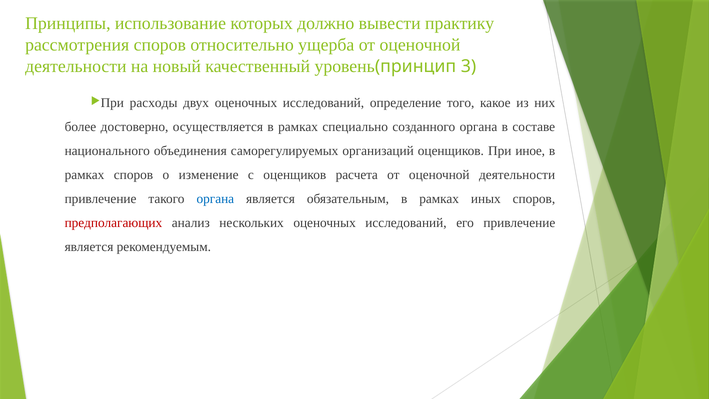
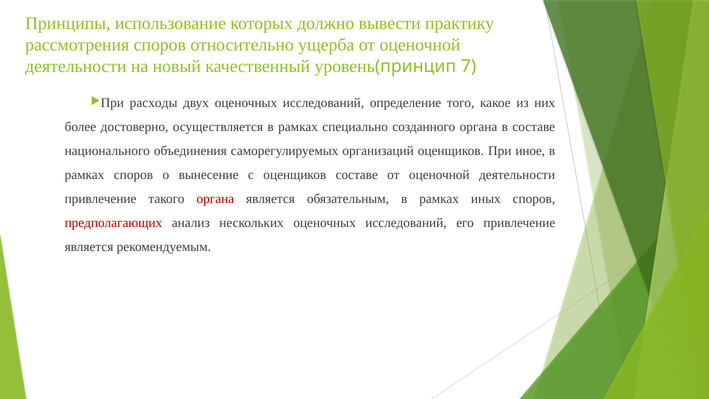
3: 3 -> 7 (469, 66)
изменение: изменение -> вынесение (209, 175)
оценщиков расчета: расчета -> составе (357, 175)
органа colour: blue -> red (215, 199)
